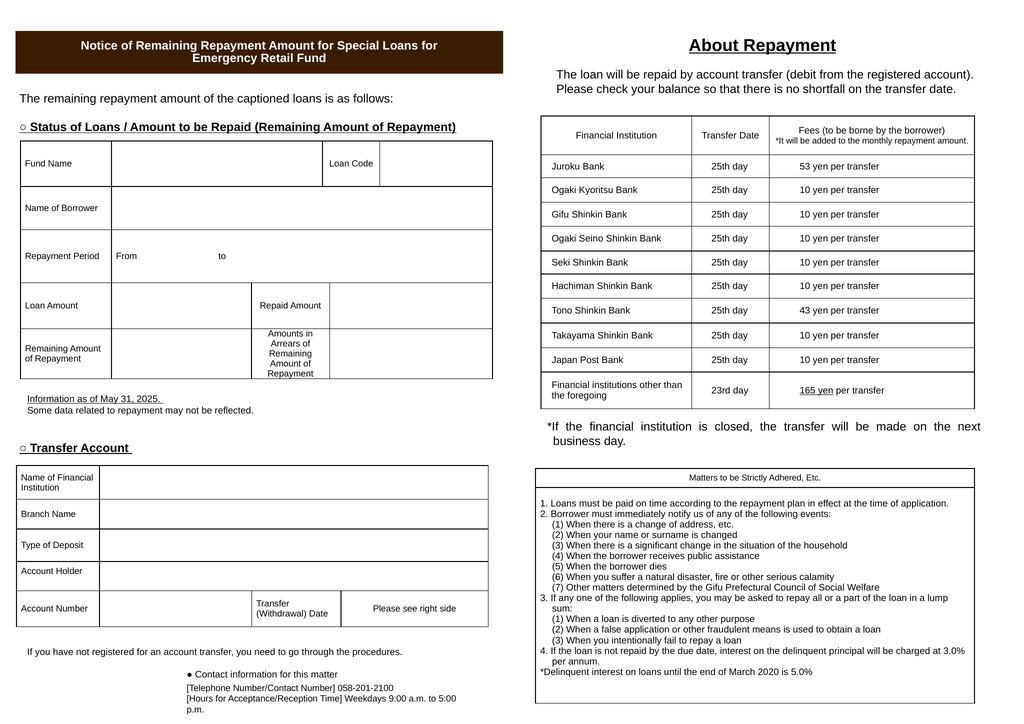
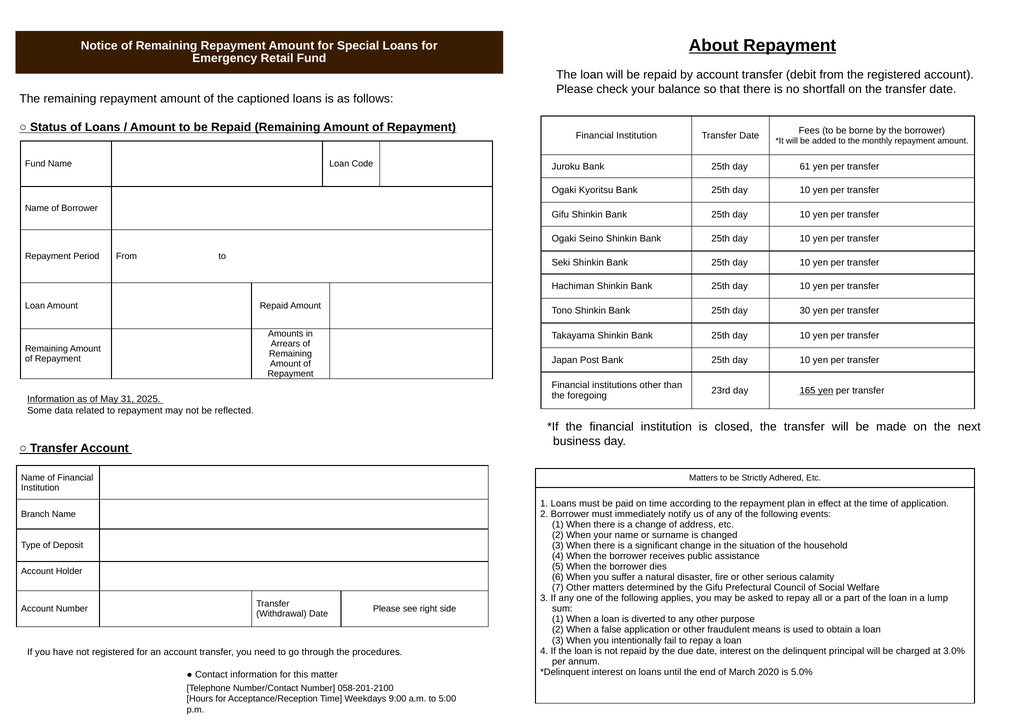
53: 53 -> 61 (805, 166)
43: 43 -> 30 (805, 311)
